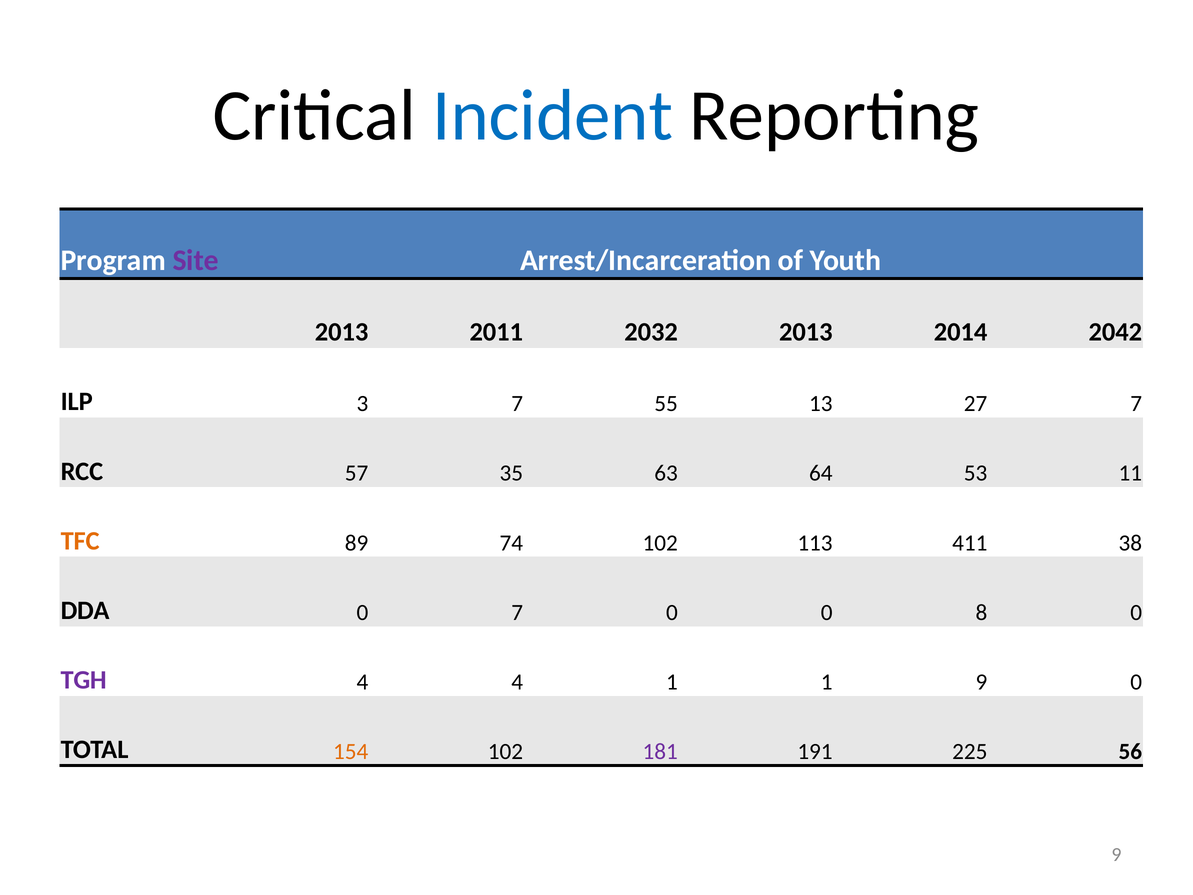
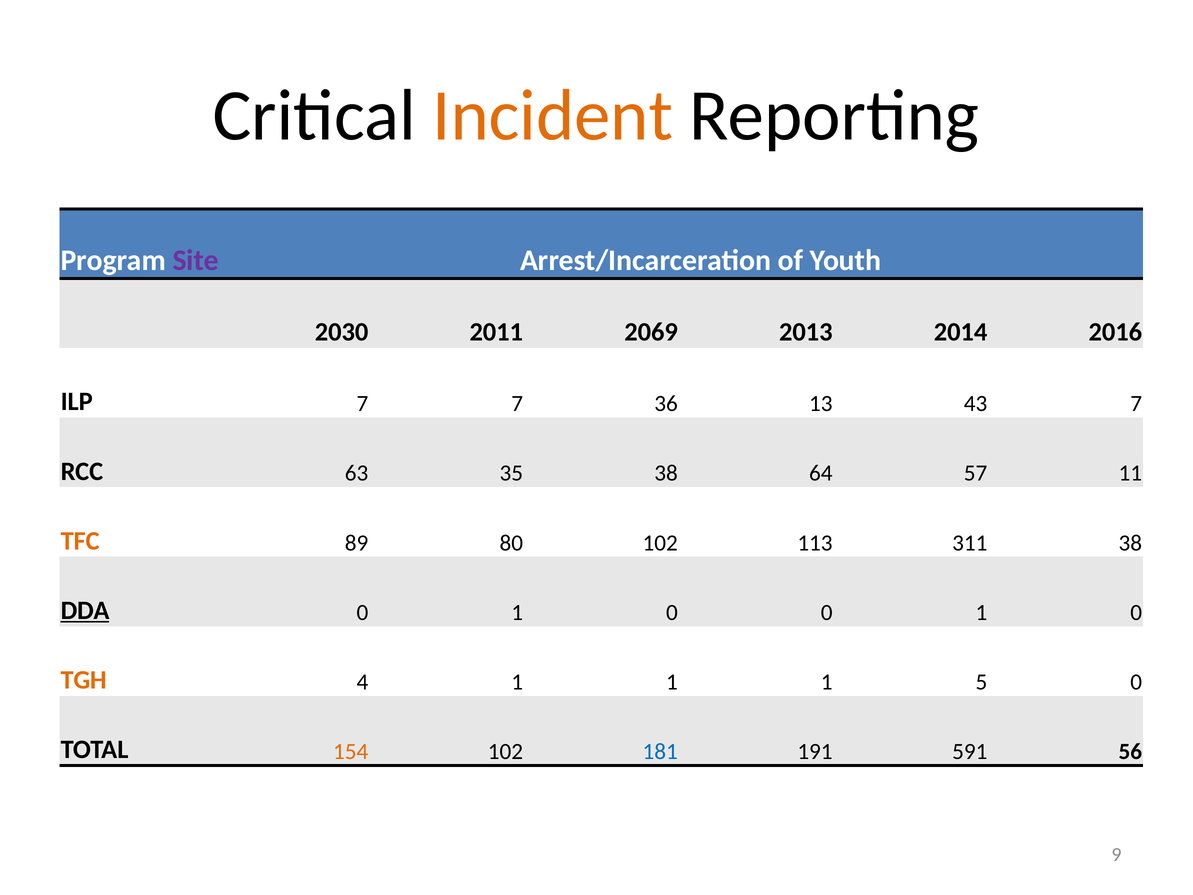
Incident colour: blue -> orange (553, 115)
2013: 2013 -> 2030 (342, 332)
2032: 2032 -> 2069 (651, 332)
2042: 2042 -> 2016 (1115, 332)
ILP 3: 3 -> 7 (362, 404)
55: 55 -> 36 (666, 404)
27: 27 -> 43 (976, 404)
57: 57 -> 63 (357, 473)
35 63: 63 -> 38 (666, 473)
53: 53 -> 57 (976, 473)
74: 74 -> 80 (511, 543)
411: 411 -> 311 (970, 543)
DDA underline: none -> present (85, 610)
7: 7 -> 1 (517, 612)
0 0 8: 8 -> 1 (981, 612)
TGH colour: purple -> orange (84, 680)
4 4: 4 -> 1 (517, 682)
1 9: 9 -> 5 (981, 682)
181 colour: purple -> blue (660, 751)
225: 225 -> 591 (970, 751)
